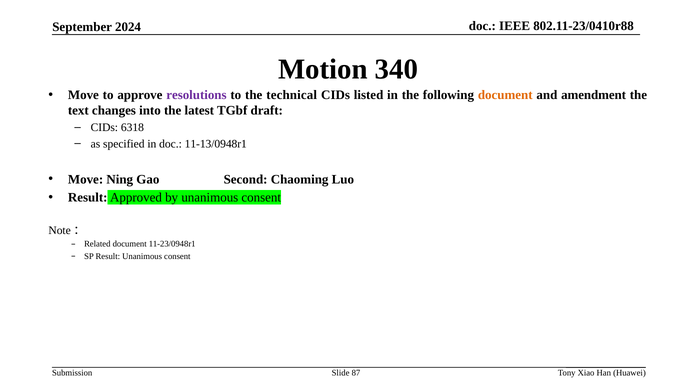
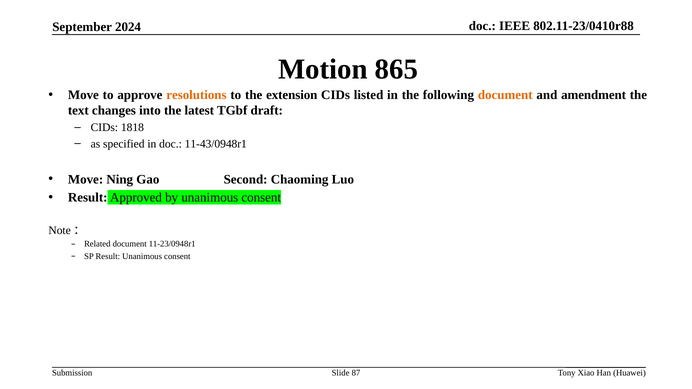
340: 340 -> 865 (396, 69)
resolutions colour: purple -> orange (196, 95)
technical: technical -> extension (292, 95)
6318: 6318 -> 1818 (132, 128)
11-13/0948r1: 11-13/0948r1 -> 11-43/0948r1 (216, 144)
